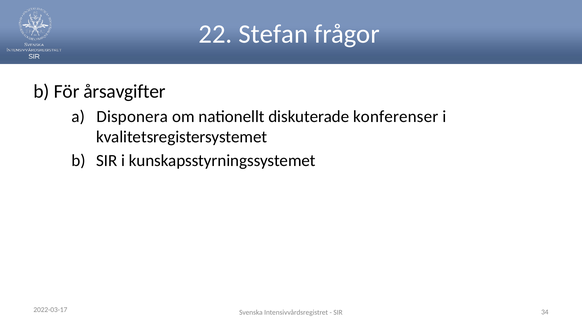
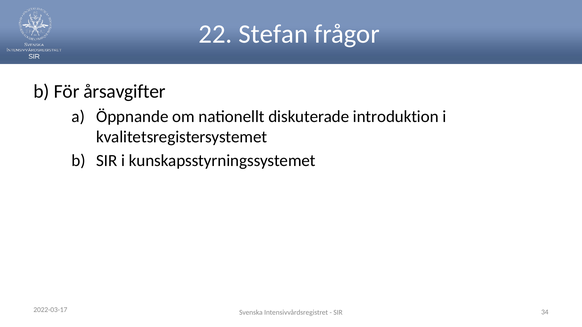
Disponera: Disponera -> Öppnande (132, 117)
konferenser: konferenser -> introduktion (396, 117)
